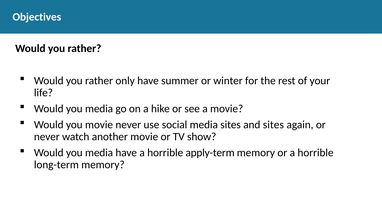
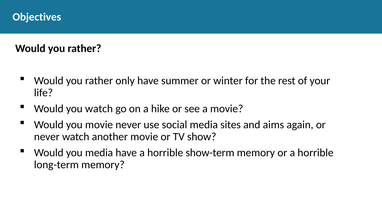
media: media -> watch (99, 109)
and sites: sites -> aims (273, 125)
apply-term: apply-term -> show-term (210, 153)
